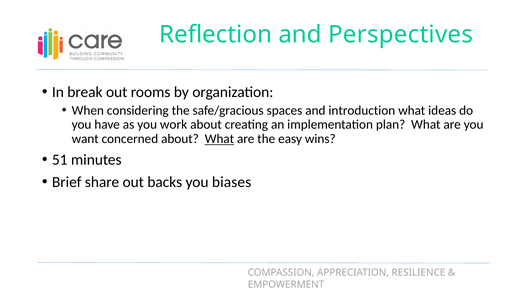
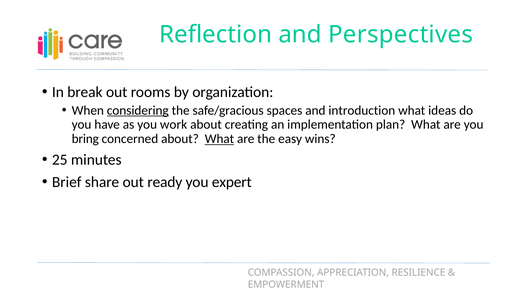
considering underline: none -> present (138, 110)
want: want -> bring (85, 139)
51: 51 -> 25 (60, 160)
backs: backs -> ready (165, 182)
biases: biases -> expert (232, 182)
